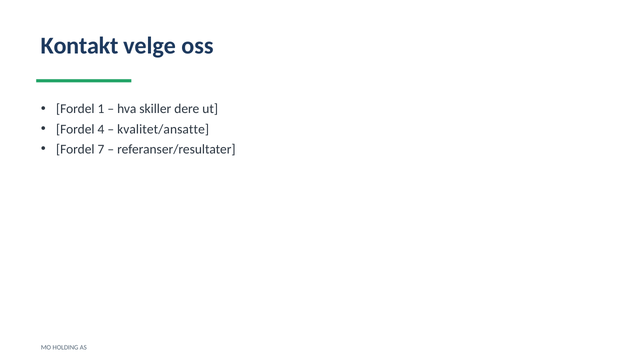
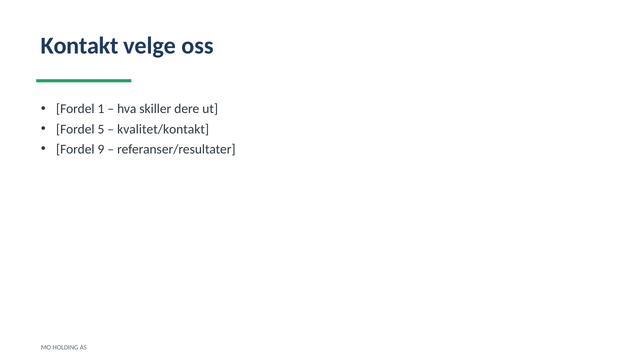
4: 4 -> 5 (101, 129)
kvalitet/ansatte: kvalitet/ansatte -> kvalitet/kontakt (163, 129)
7: 7 -> 9 (101, 149)
